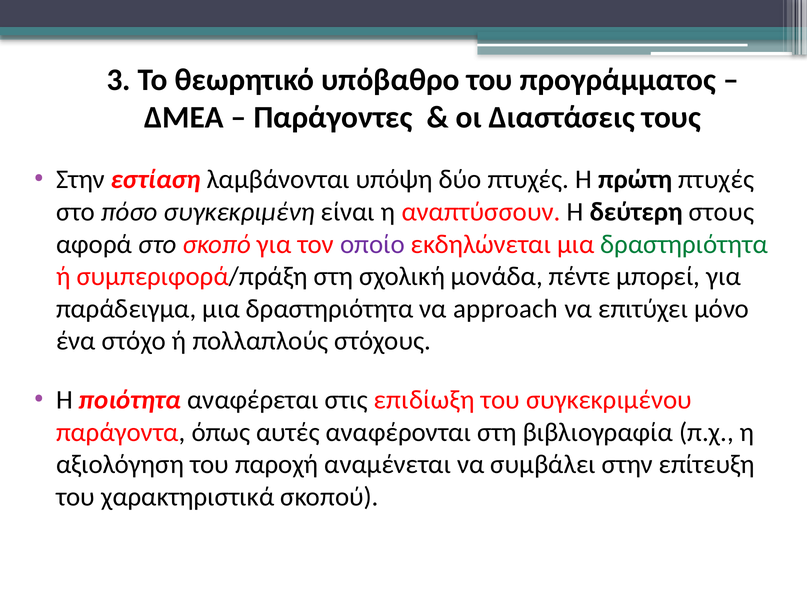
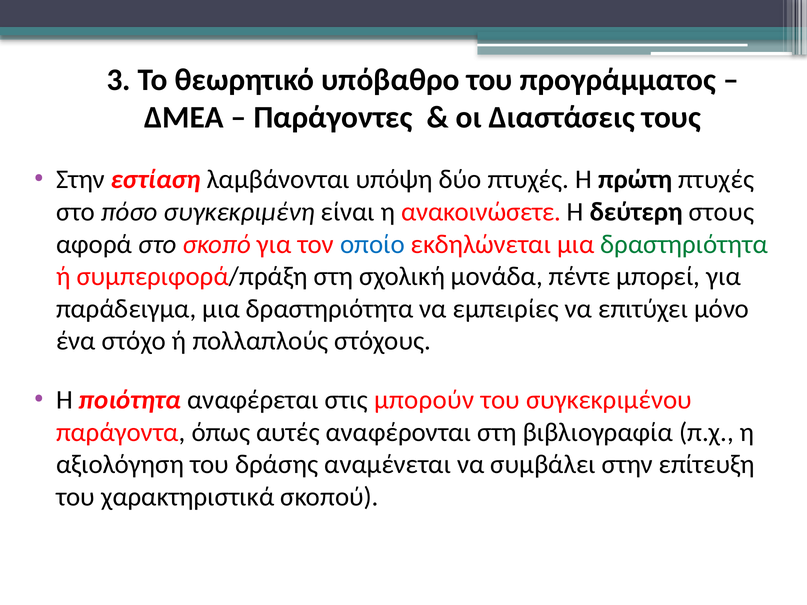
αναπτύσσουν: αναπτύσσουν -> ανακοινώσετε (481, 212)
οποίο colour: purple -> blue (372, 244)
approach: approach -> εμπειρίες (506, 309)
επιδίωξη: επιδίωξη -> μπορούν (424, 400)
παροχή: παροχή -> δράσης (277, 465)
